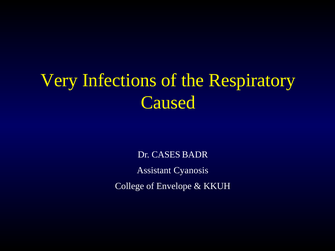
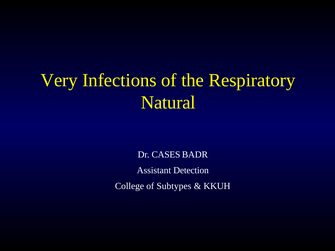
Caused: Caused -> Natural (168, 103)
Cyanosis: Cyanosis -> Detection (191, 170)
Envelope: Envelope -> Subtypes (174, 186)
